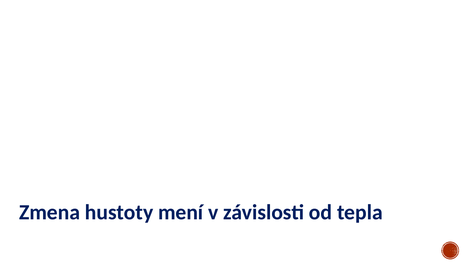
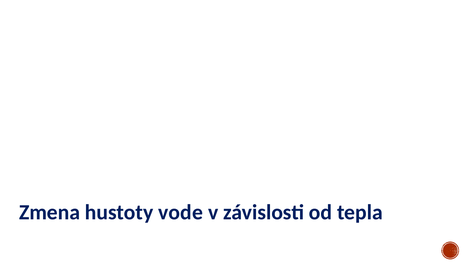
mení: mení -> vode (181, 212)
